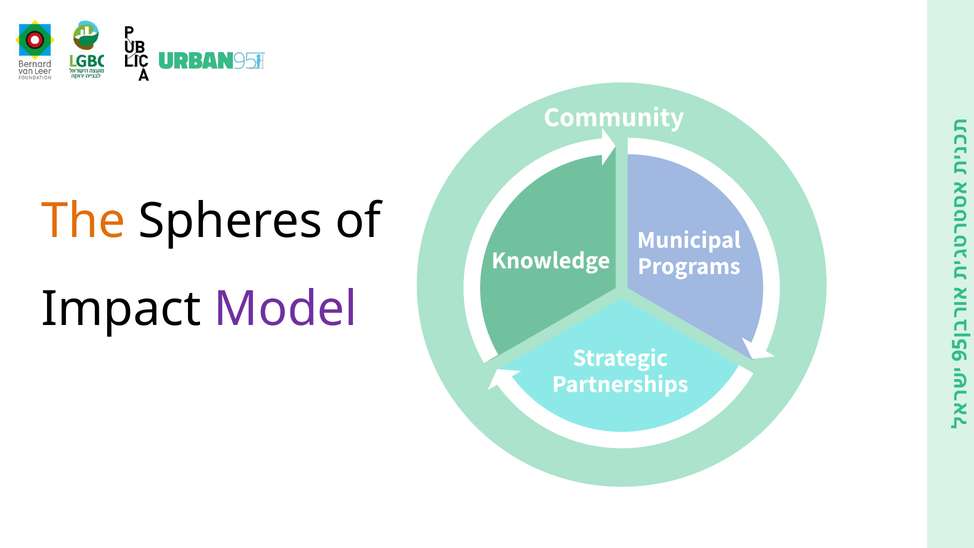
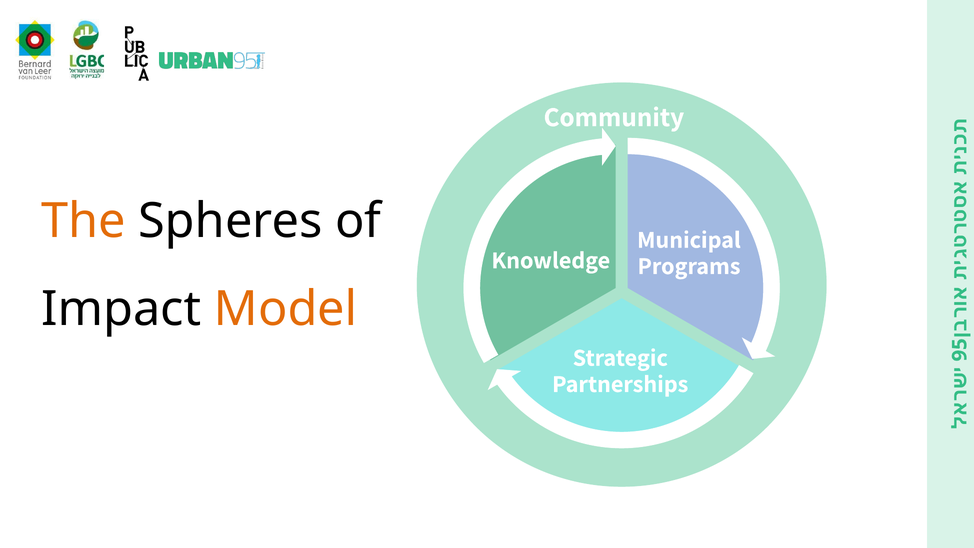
Model colour: purple -> orange (286, 309)
